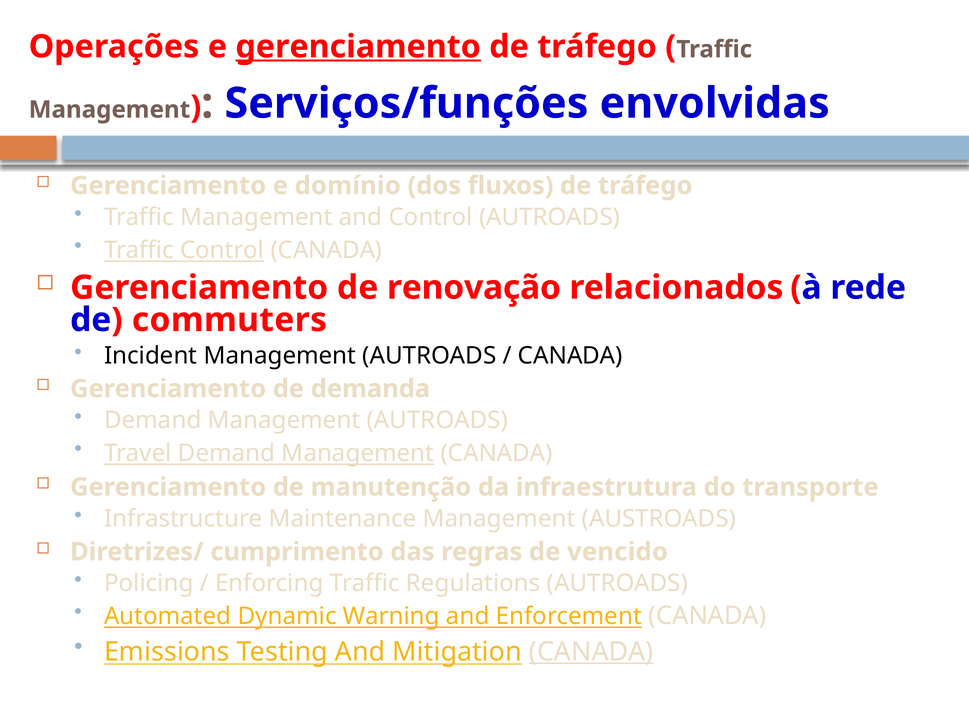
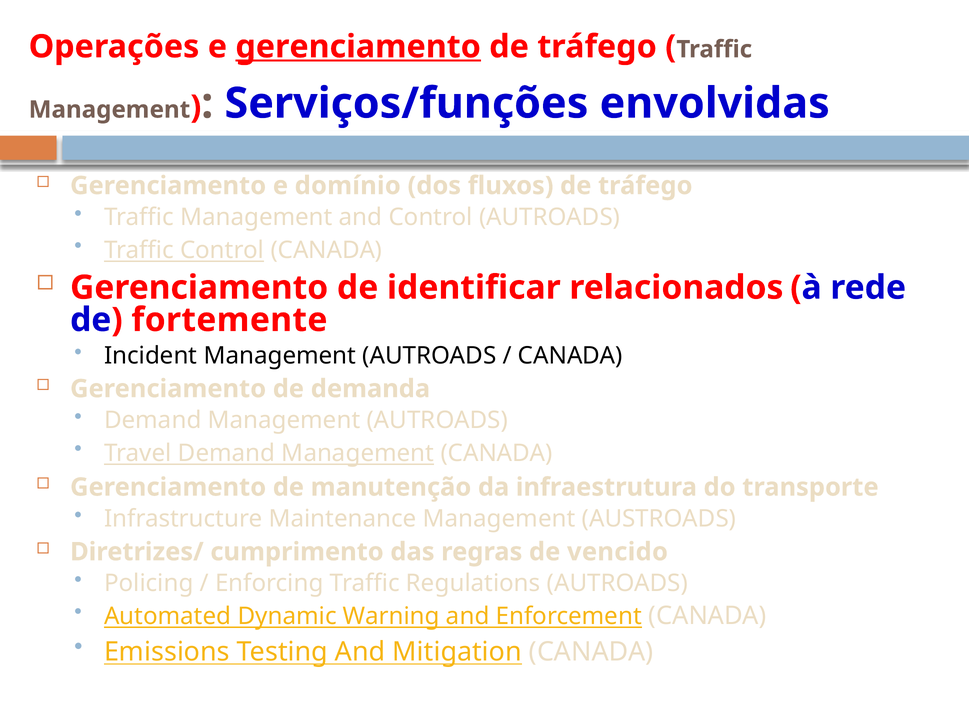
renovação: renovação -> identificar (474, 288)
commuters: commuters -> fortemente (229, 320)
CANADA underline: present -> none (591, 652)
